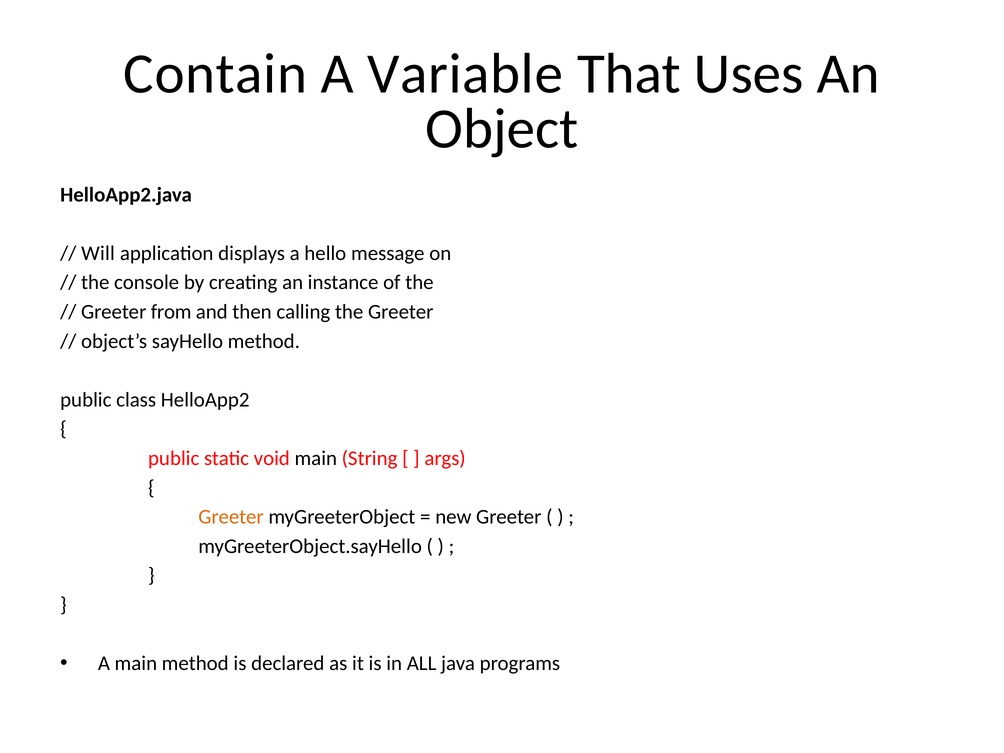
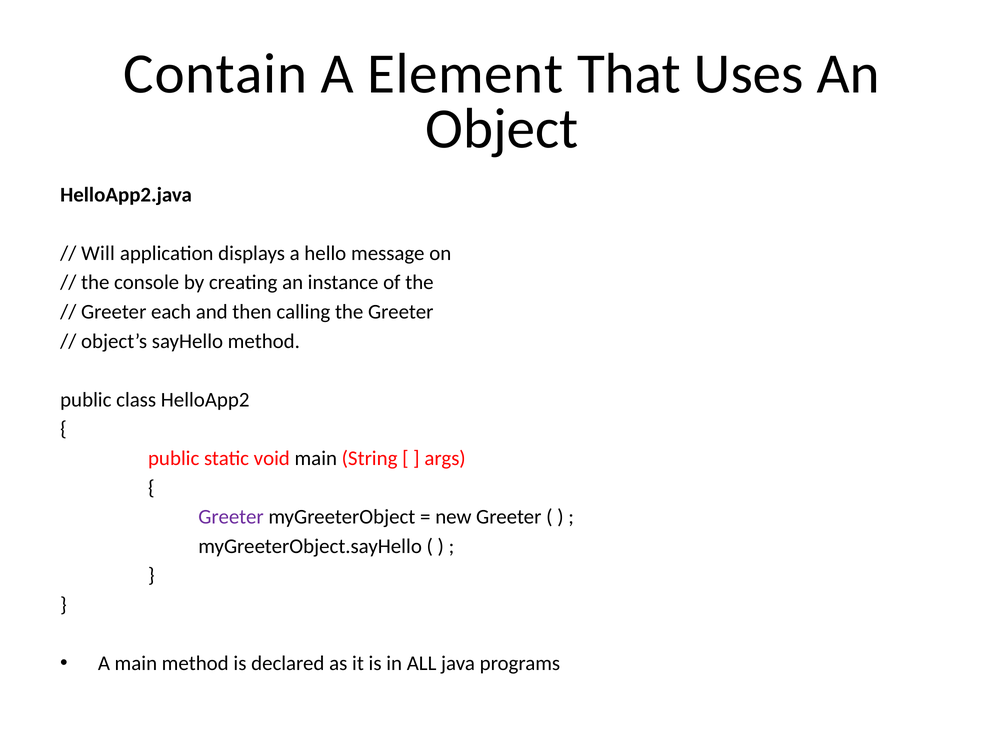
Variable: Variable -> Element (465, 74)
from: from -> each (171, 312)
Greeter colour: orange -> purple (231, 517)
